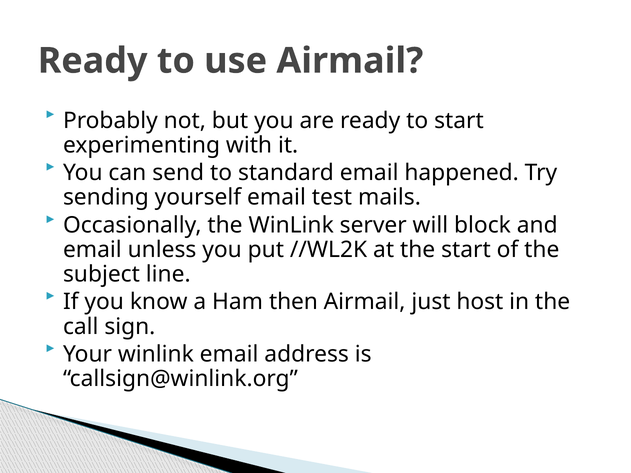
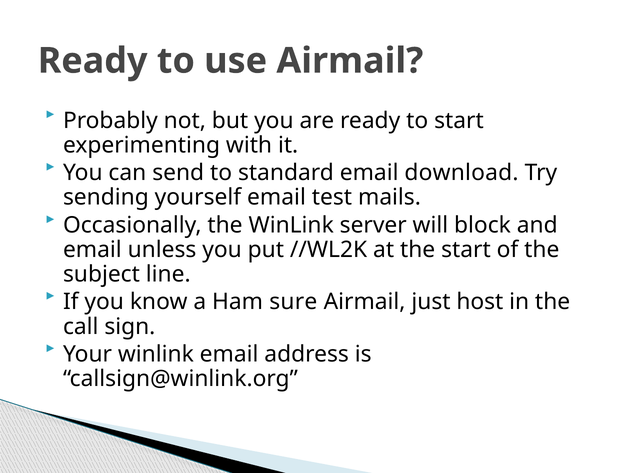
happened: happened -> download (461, 173)
then: then -> sure (293, 302)
